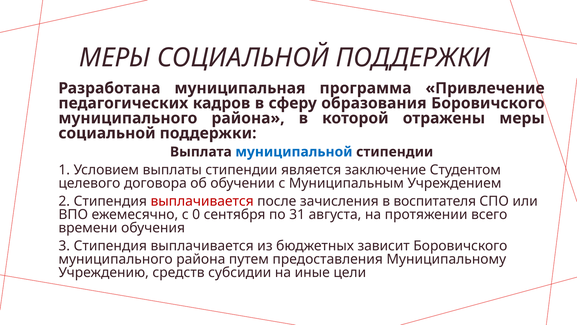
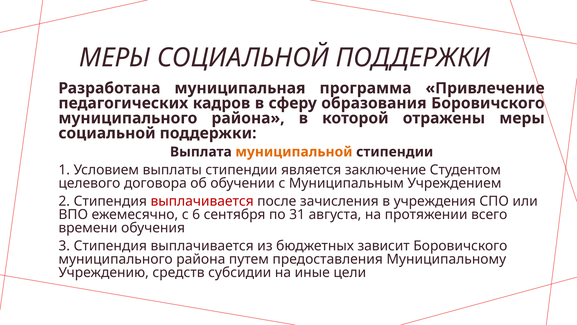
муниципальной colour: blue -> orange (294, 152)
воспитателя: воспитателя -> учреждения (435, 201)
0: 0 -> 6 (196, 214)
